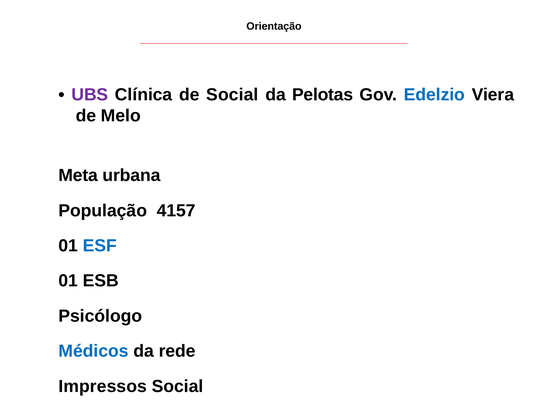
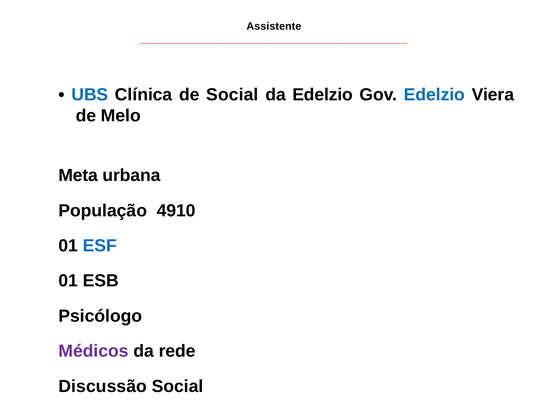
Orientação: Orientação -> Assistente (274, 26)
UBS colour: purple -> blue (90, 95)
da Pelotas: Pelotas -> Edelzio (323, 95)
4157: 4157 -> 4910 (176, 211)
Médicos colour: blue -> purple (94, 351)
Impressos: Impressos -> Discussão (103, 386)
